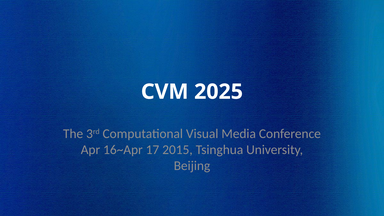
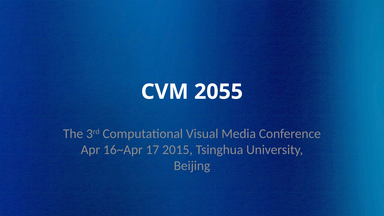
2025: 2025 -> 2055 (219, 92)
